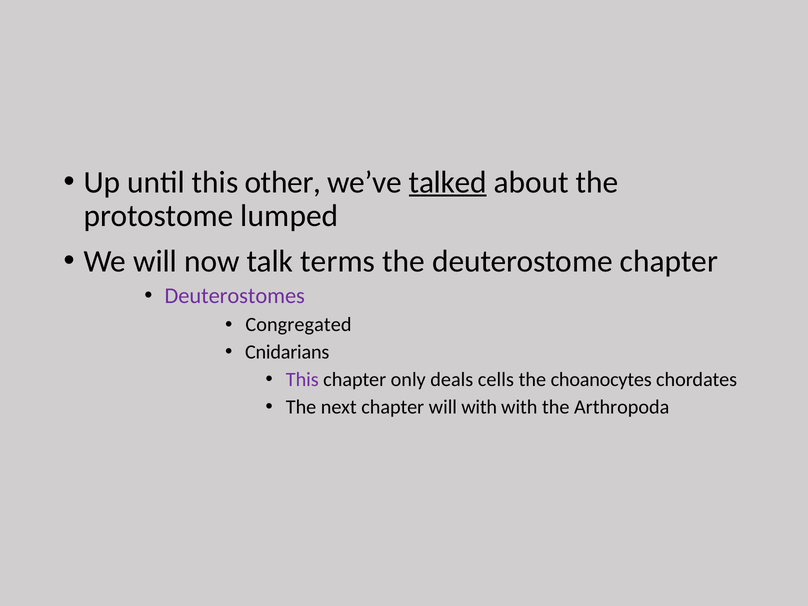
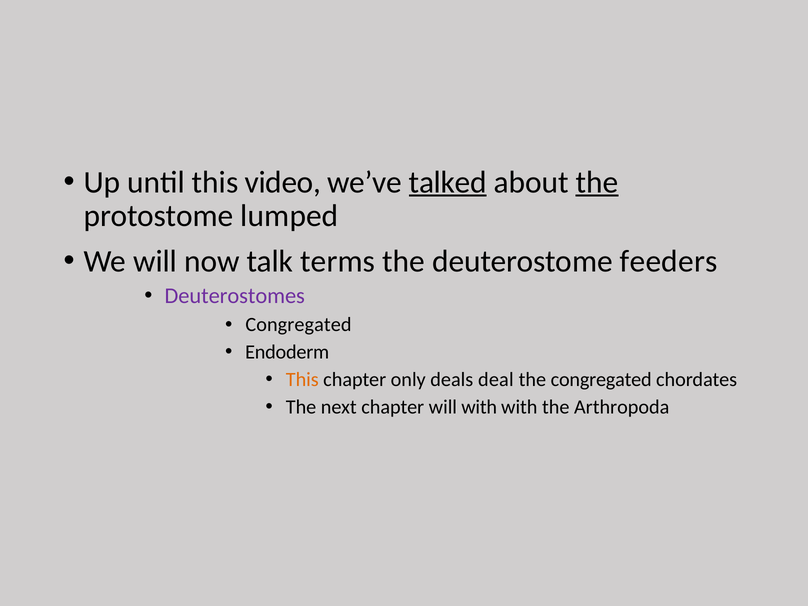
other: other -> video (283, 182)
the underline: none -> present (597, 182)
deuterostome chapter: chapter -> feeders (669, 261)
Cnidarians: Cnidarians -> Endoderm (287, 352)
This colour: purple -> orange (302, 379)
cells: cells -> deal (496, 379)
the choanocytes: choanocytes -> congregated (601, 379)
